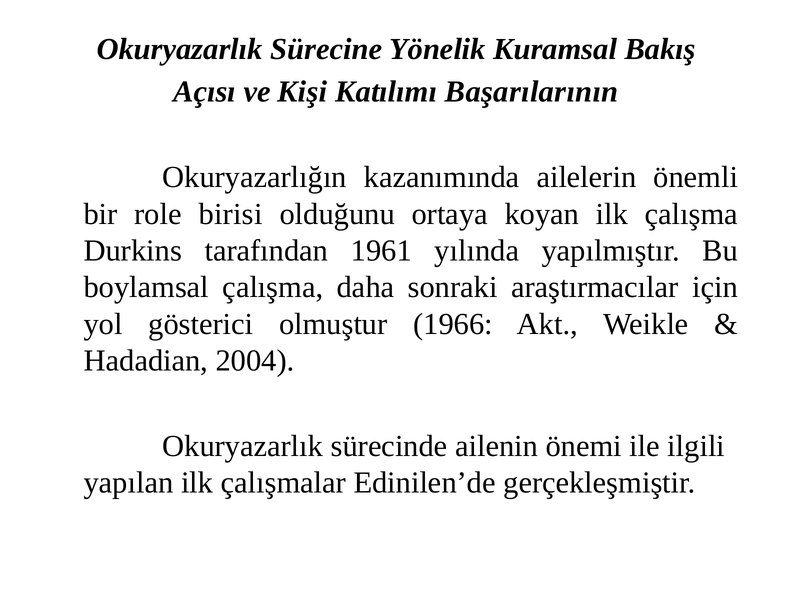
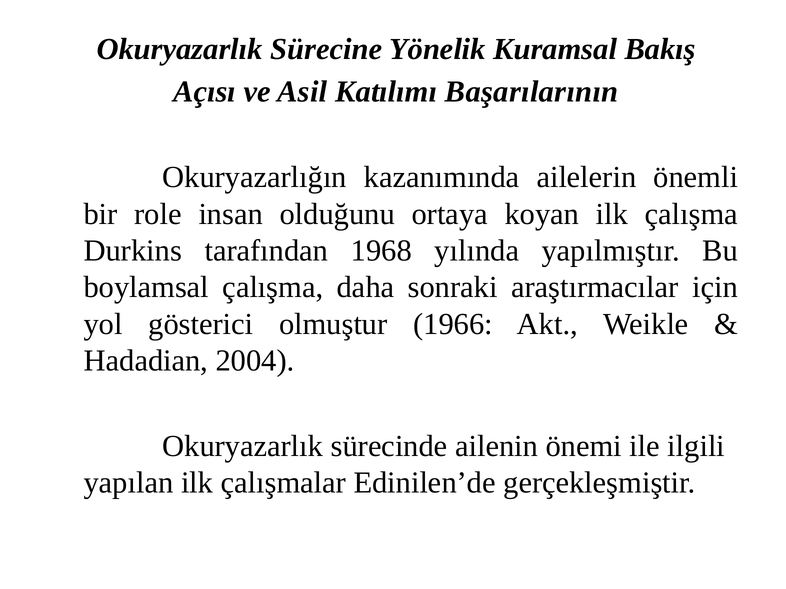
Kişi: Kişi -> Asil (302, 92)
birisi: birisi -> insan (231, 214)
1961: 1961 -> 1968 (381, 251)
